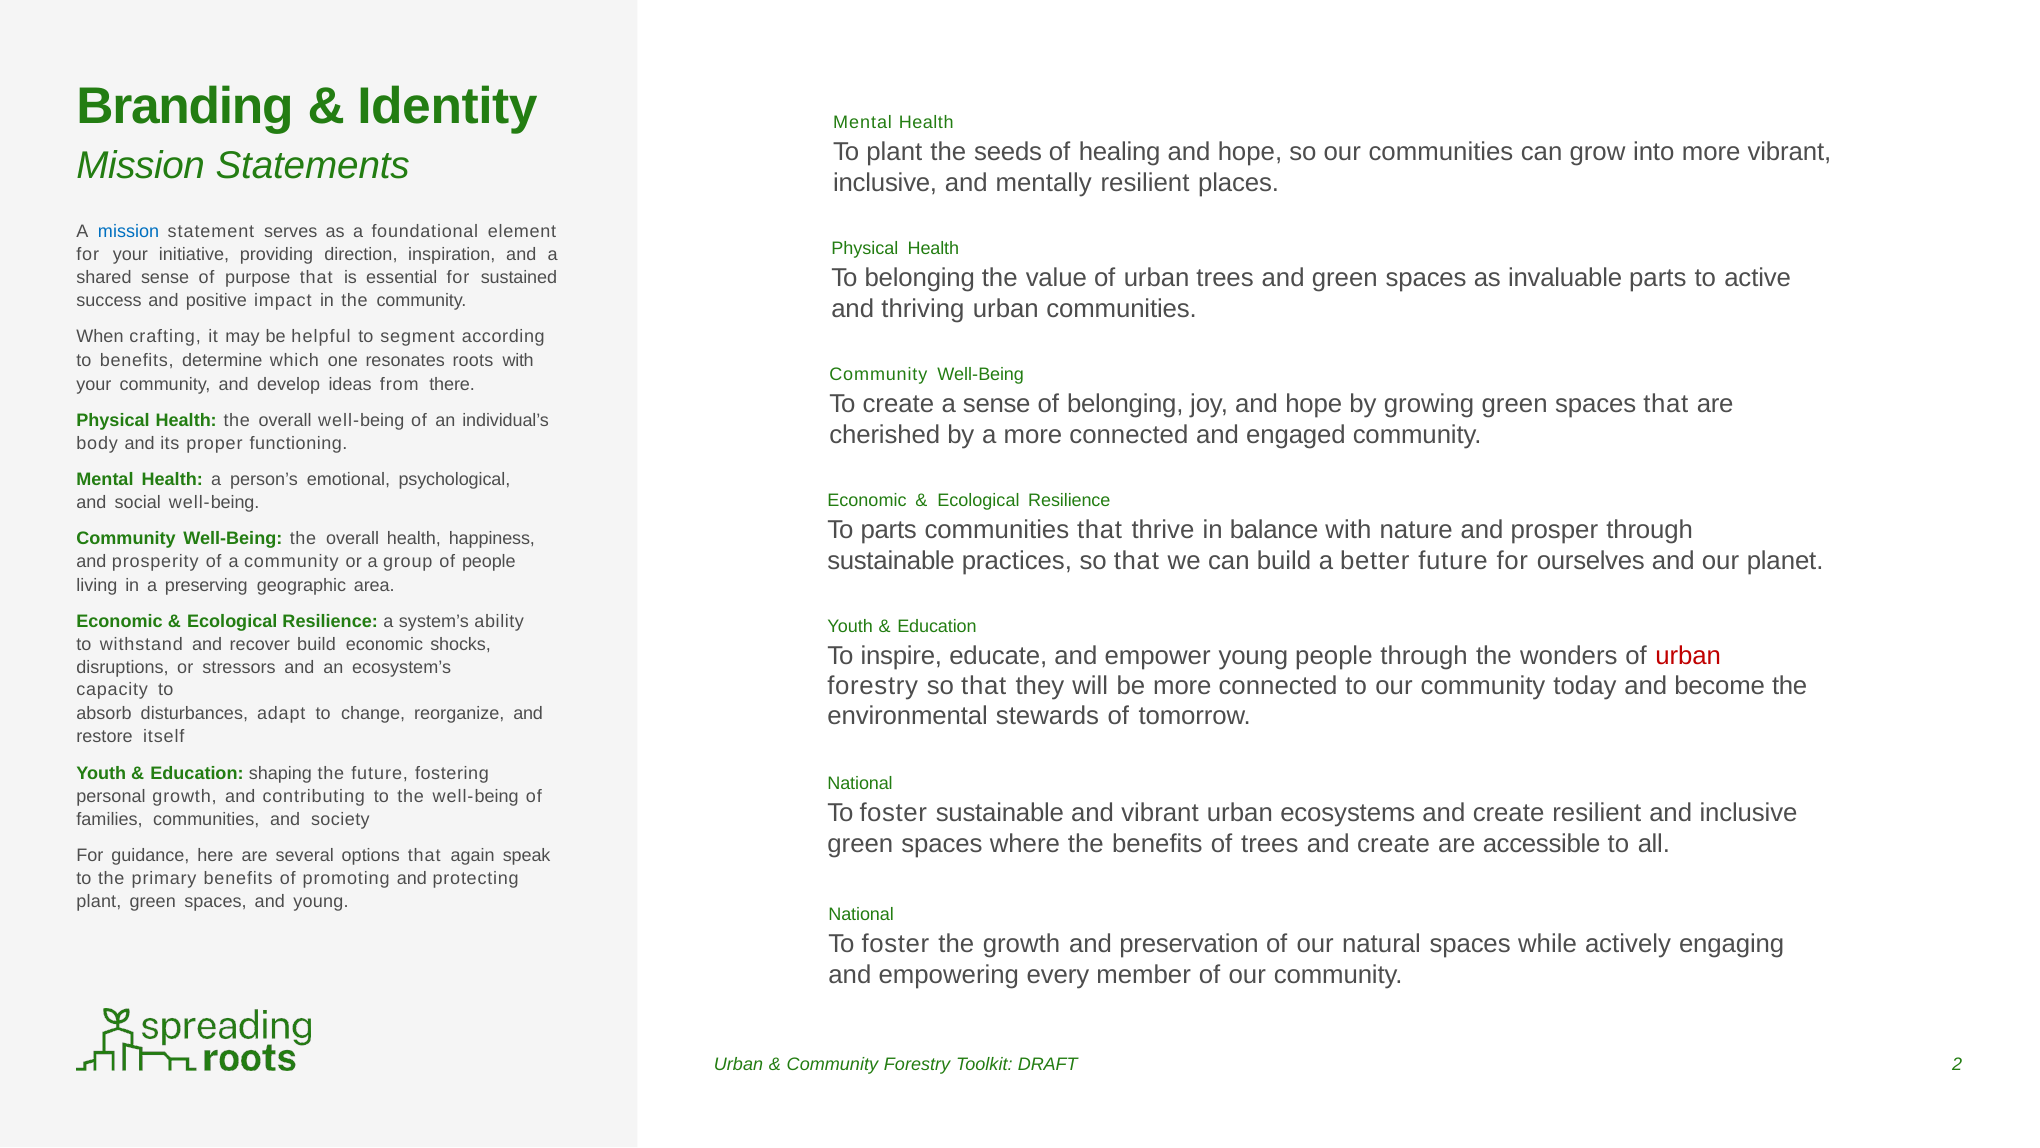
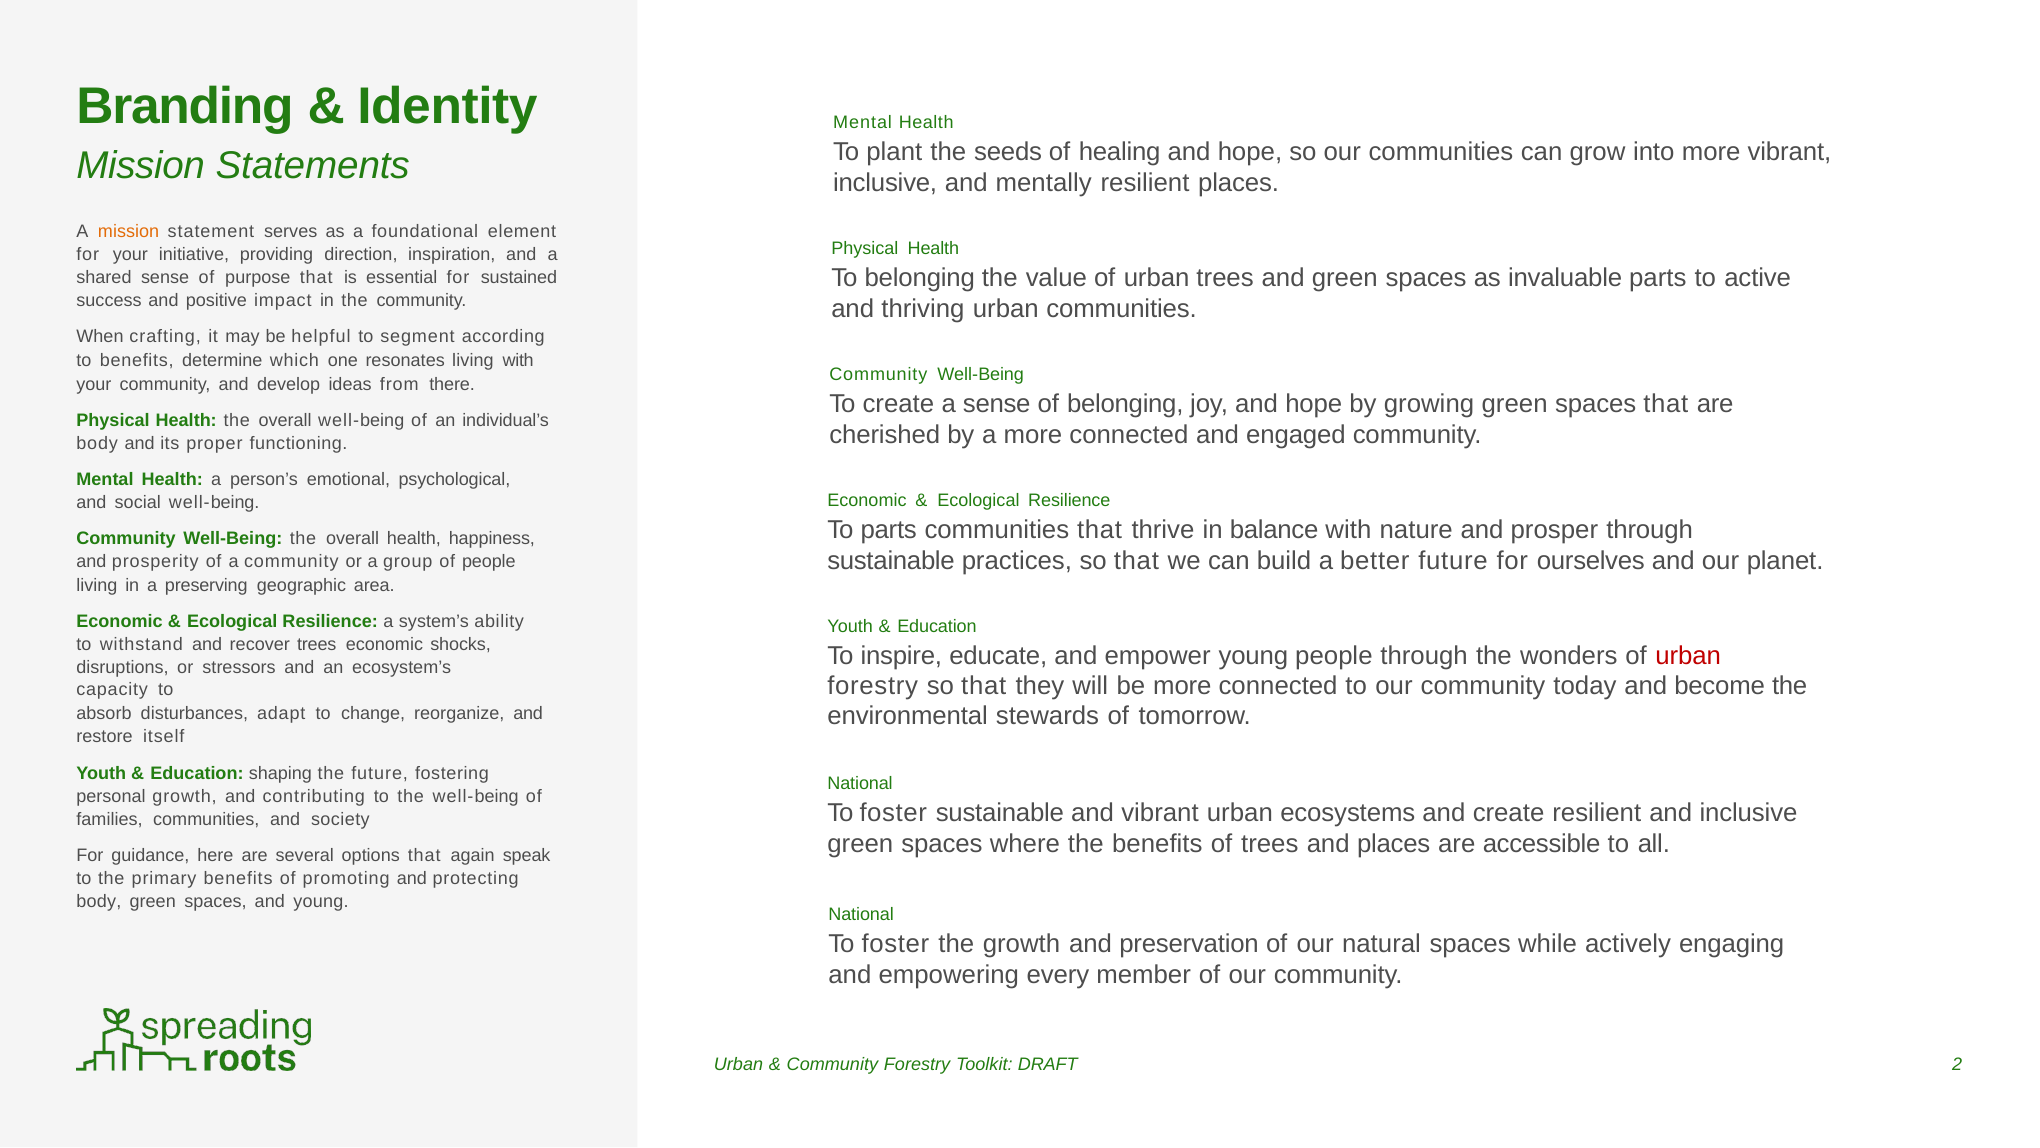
mission colour: blue -> orange (129, 231)
resonates roots: roots -> living (473, 361)
recover build: build -> trees (317, 645)
trees and create: create -> places (1394, 844)
plant: plant -> body (99, 902)
